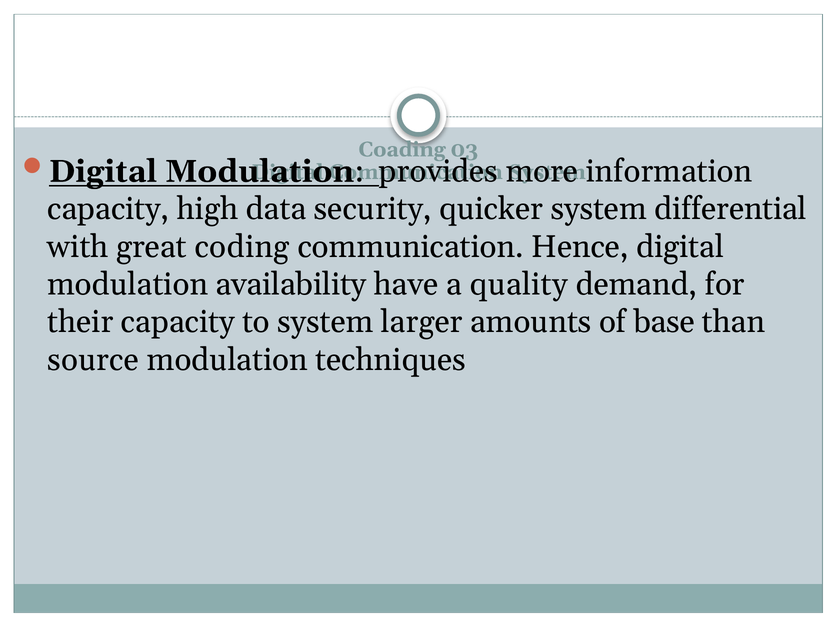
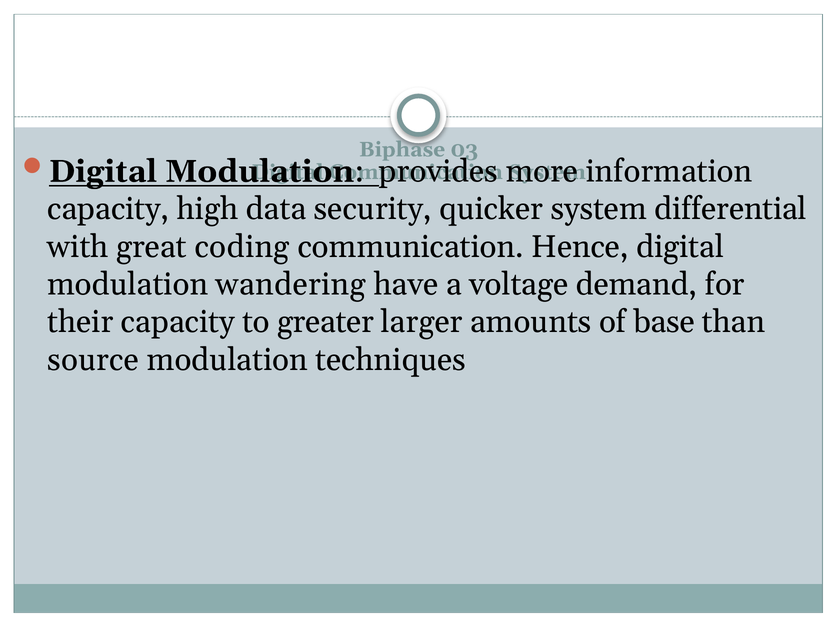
Coading: Coading -> Biphase (402, 150)
availability: availability -> wandering (291, 285)
quality: quality -> voltage (519, 285)
to system: system -> greater (326, 322)
